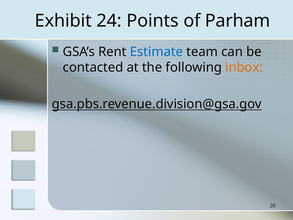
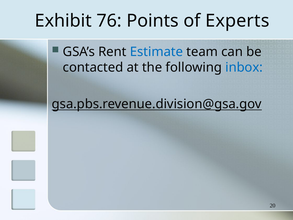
24: 24 -> 76 (109, 21)
Parham: Parham -> Experts (237, 21)
inbox colour: orange -> blue (244, 67)
